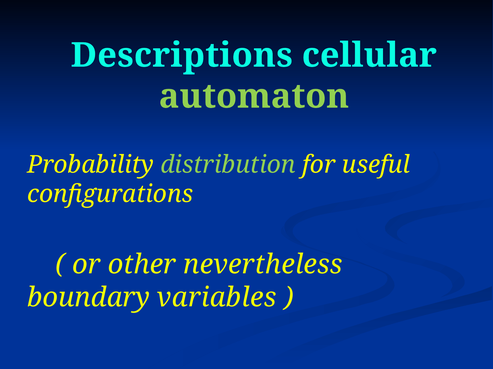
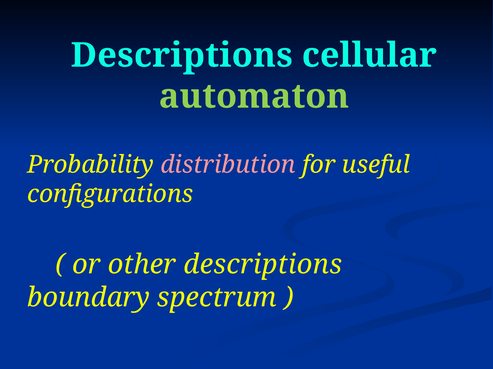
distribution colour: light green -> pink (228, 165)
other nevertheless: nevertheless -> descriptions (263, 265)
variables: variables -> spectrum (217, 298)
